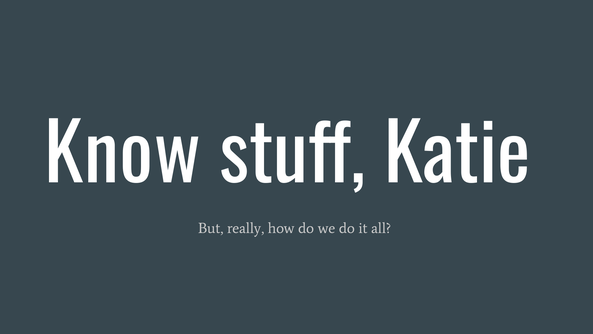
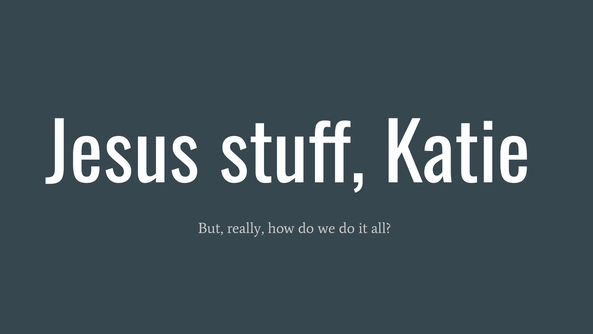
Know: Know -> Jesus (122, 156)
